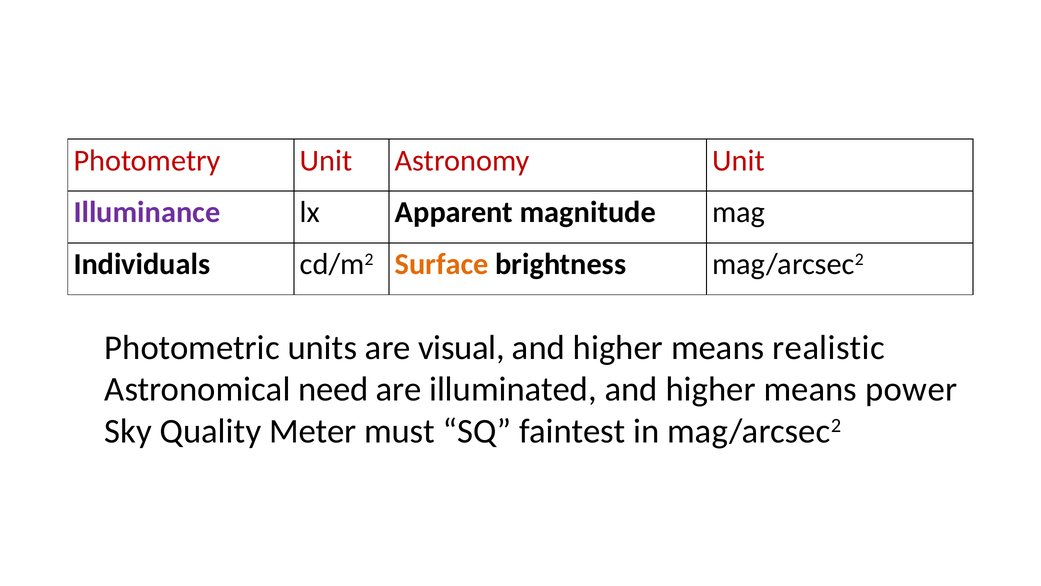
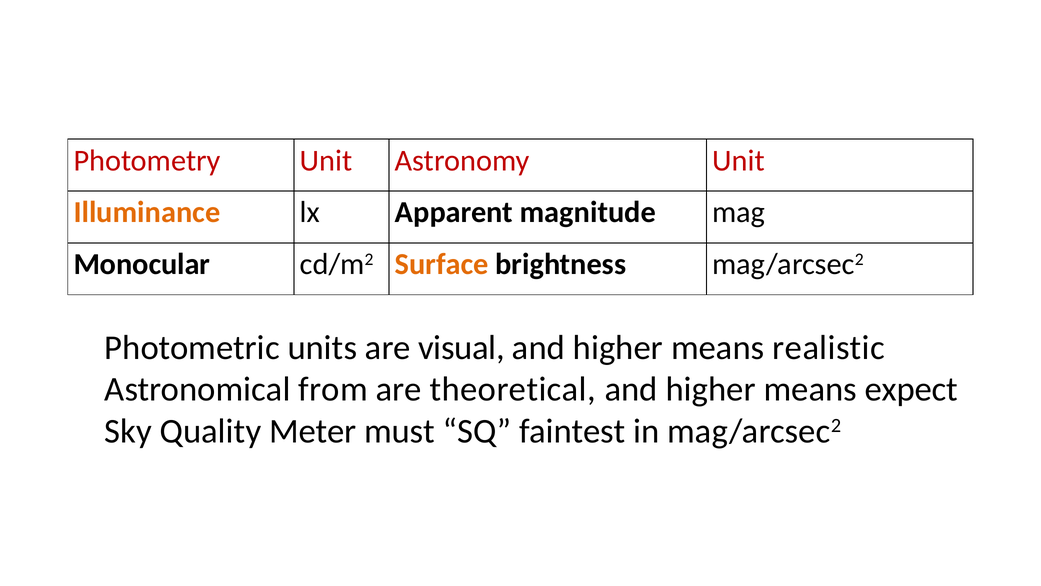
Illuminance colour: purple -> orange (147, 212)
Individuals: Individuals -> Monocular (142, 264)
need: need -> from (333, 389)
illuminated: illuminated -> theoretical (513, 389)
power: power -> expect (911, 389)
